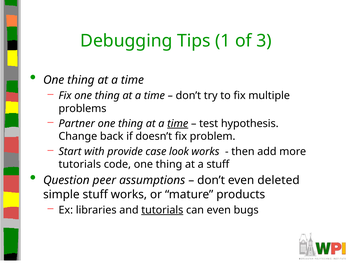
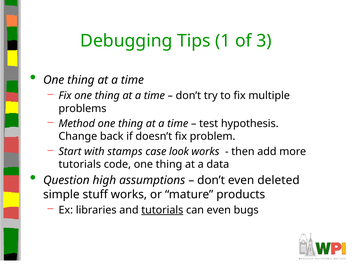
Partner: Partner -> Method (77, 124)
time underline: present -> none (178, 124)
provide: provide -> stamps (125, 151)
a stuff: stuff -> data (218, 164)
peer: peer -> high (104, 180)
